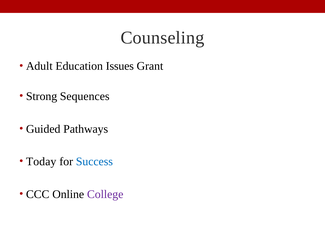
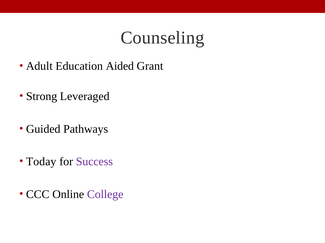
Issues: Issues -> Aided (120, 66)
Sequences: Sequences -> Leveraged (85, 97)
Success colour: blue -> purple (94, 162)
